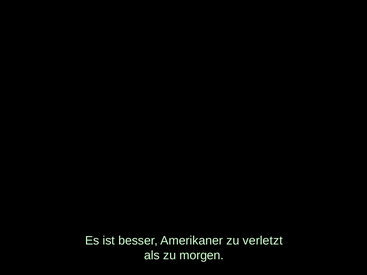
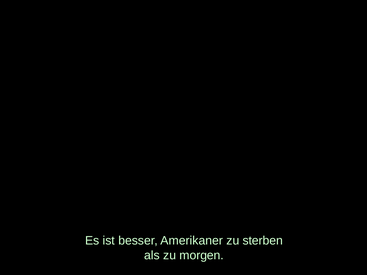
verletzt: verletzt -> sterben (263, 241)
